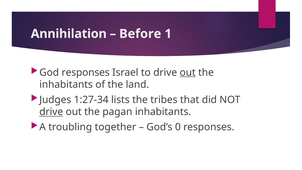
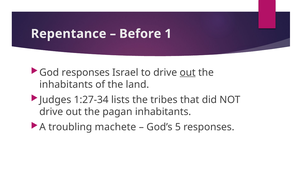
Annihilation: Annihilation -> Repentance (69, 34)
drive underline: present -> none (51, 112)
together: together -> machete (115, 127)
0: 0 -> 5 (178, 127)
